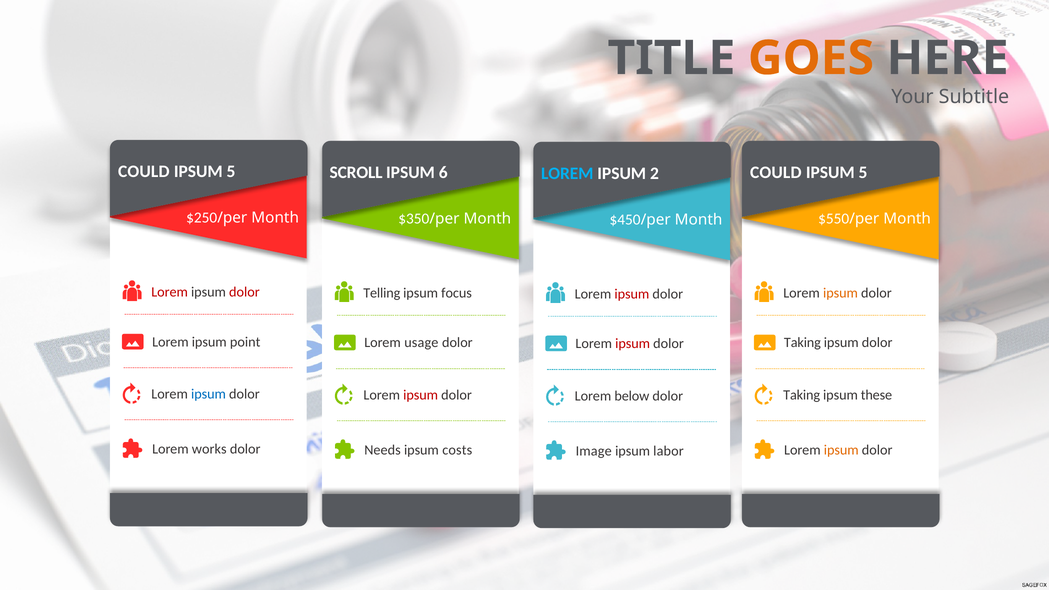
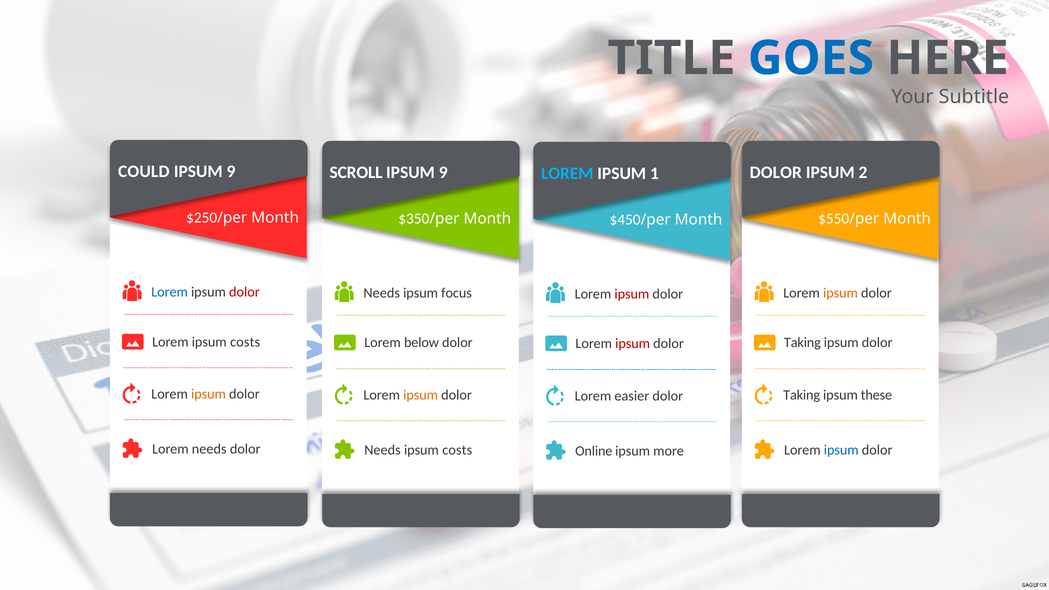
GOES colour: orange -> blue (811, 58)
5: 5 -> 9 (231, 172)
6: 6 -> 9 (443, 172)
COULD: COULD -> DOLOR (776, 172)
5: 5 -> 2 (863, 172)
2: 2 -> 1 (654, 173)
Lorem colour: red -> blue (170, 292)
Telling: Telling -> Needs (382, 293)
Lorem ipsum point: point -> costs (245, 342)
usage: usage -> below (421, 343)
ipsum colour: blue -> orange (208, 394)
ipsum colour: red -> orange (421, 395)
below: below -> easier (632, 396)
Lorem works: works -> needs (209, 449)
ipsum colour: orange -> blue (841, 450)
Image: Image -> Online (594, 451)
labor: labor -> more (669, 451)
